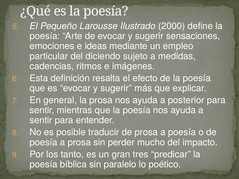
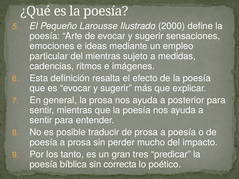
del diciendo: diciendo -> mientras (103, 56)
paralelo: paralelo -> correcta (120, 165)
